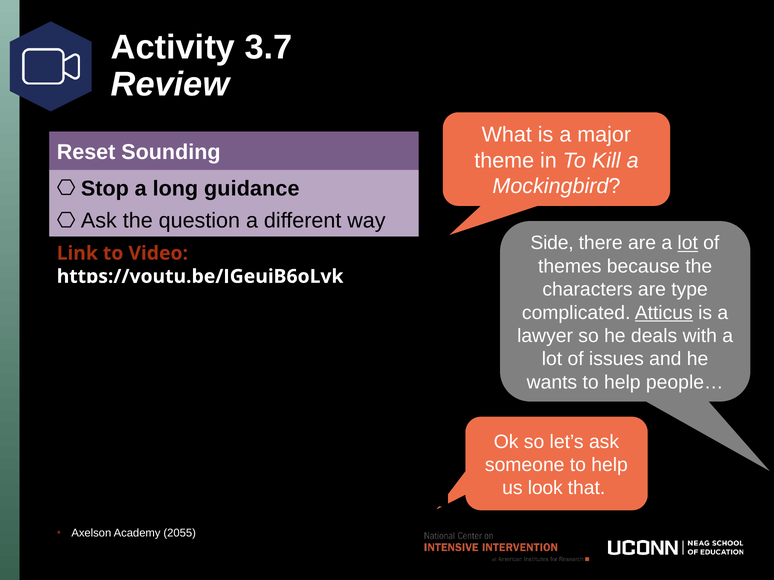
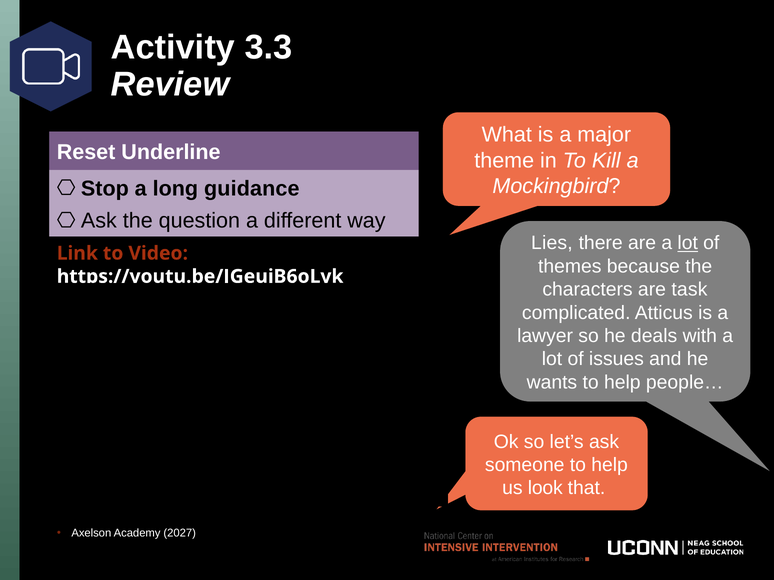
3.7: 3.7 -> 3.3 (269, 47)
Sounding: Sounding -> Underline (171, 152)
Side: Side -> Lies (552, 243)
type: type -> task (689, 290)
Atticus underline: present -> none (664, 313)
2055: 2055 -> 2027 (180, 534)
